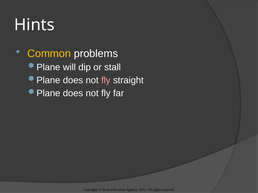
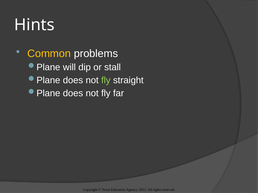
fly colour: pink -> light green (106, 80)
